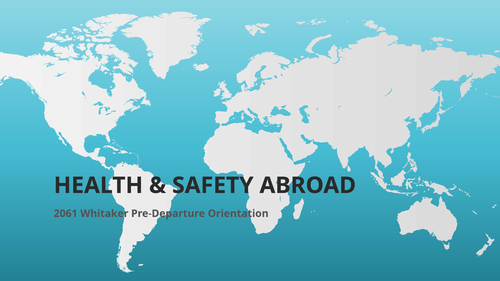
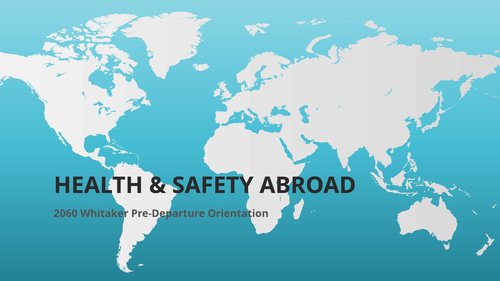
2061: 2061 -> 2060 (66, 214)
